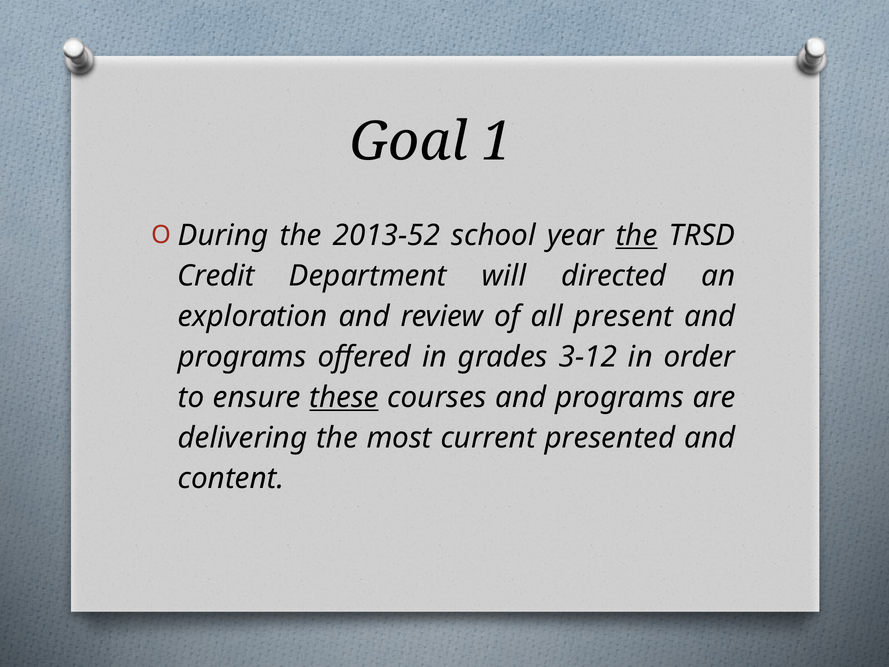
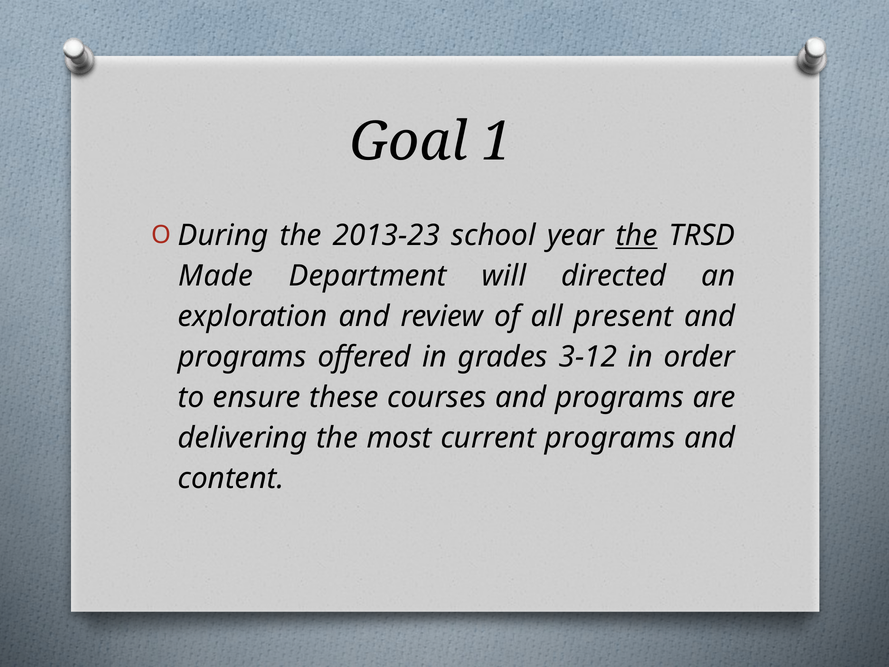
2013-52: 2013-52 -> 2013-23 (386, 235)
Credit: Credit -> Made (216, 276)
these underline: present -> none (344, 397)
current presented: presented -> programs (610, 438)
